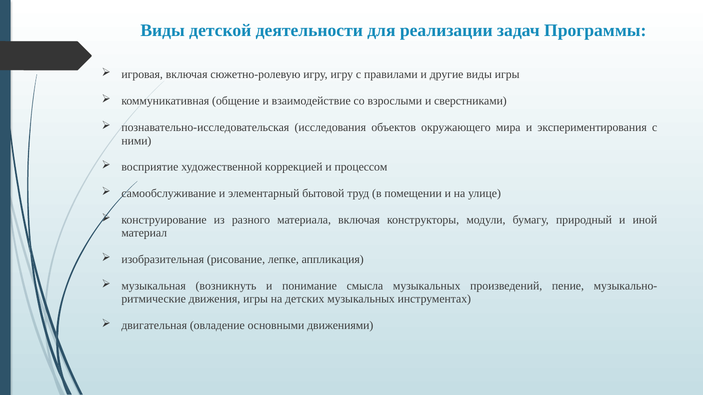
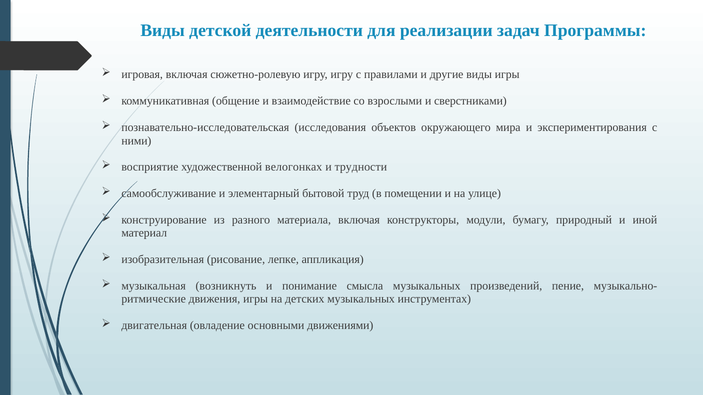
коррекцией: коррекцией -> велогонках (294, 167)
процессом: процессом -> трудности (361, 167)
